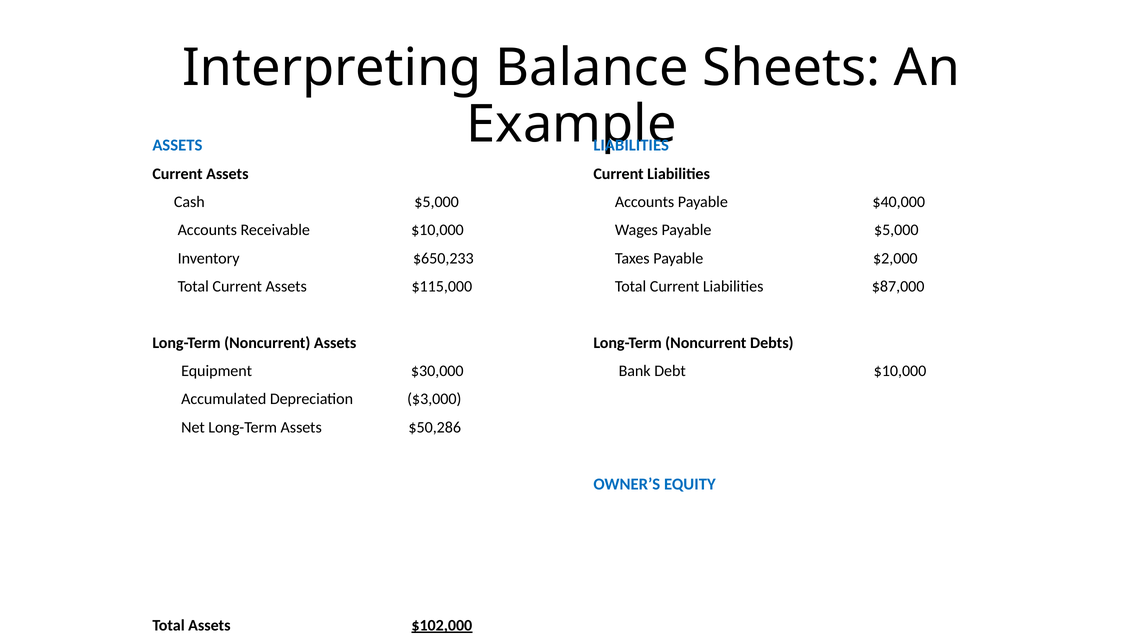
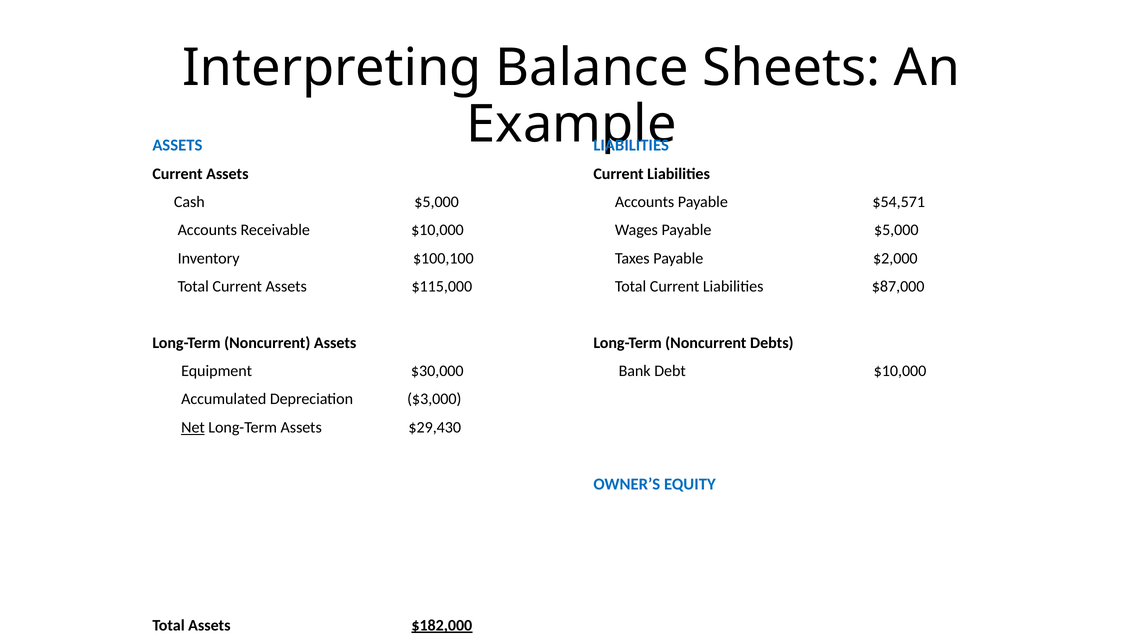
$40,000: $40,000 -> $54,571 (899, 202)
$650,233: $650,233 -> $100,100 (443, 258)
Net underline: none -> present (193, 427)
$50,286: $50,286 -> $29,430 (435, 427)
$102,000: $102,000 -> $182,000 (442, 625)
